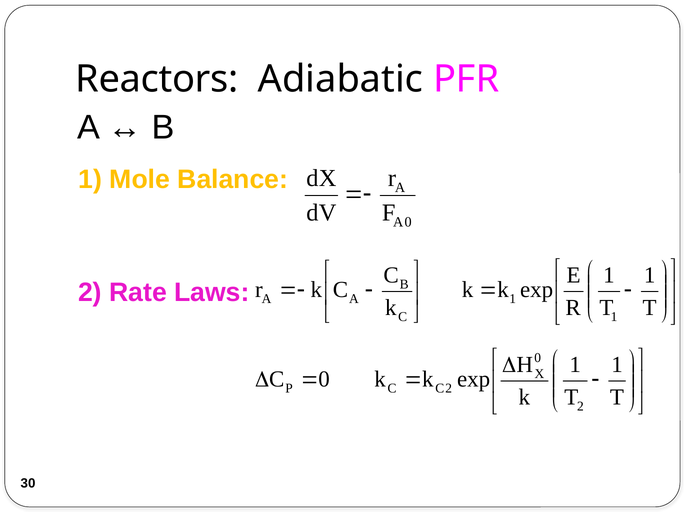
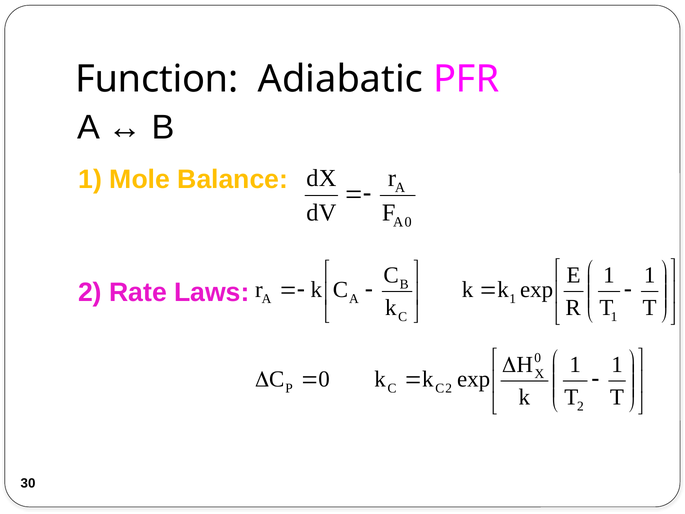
Reactors: Reactors -> Function (157, 79)
